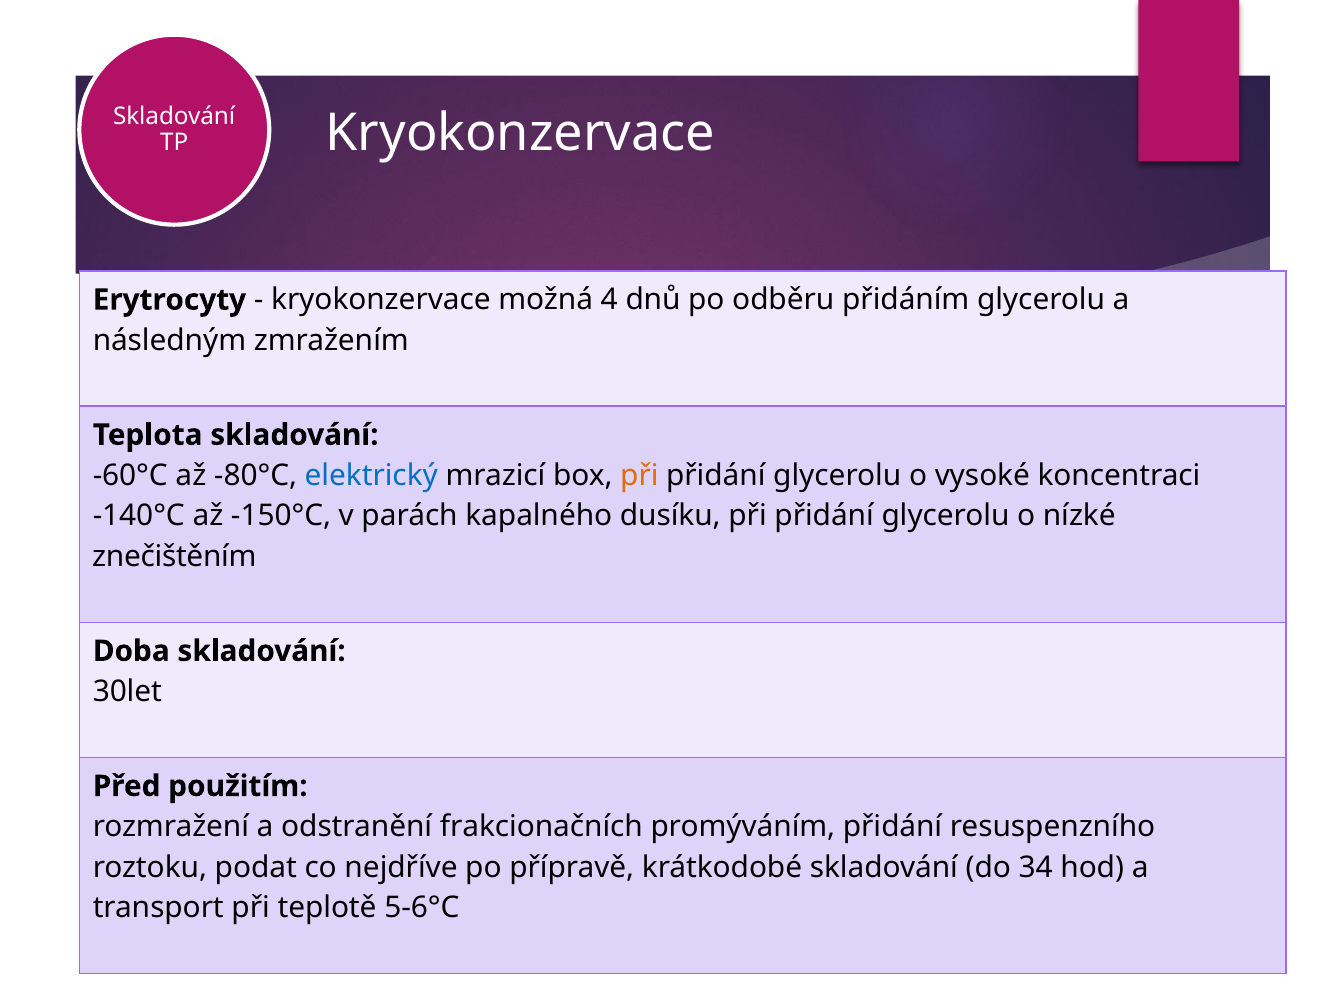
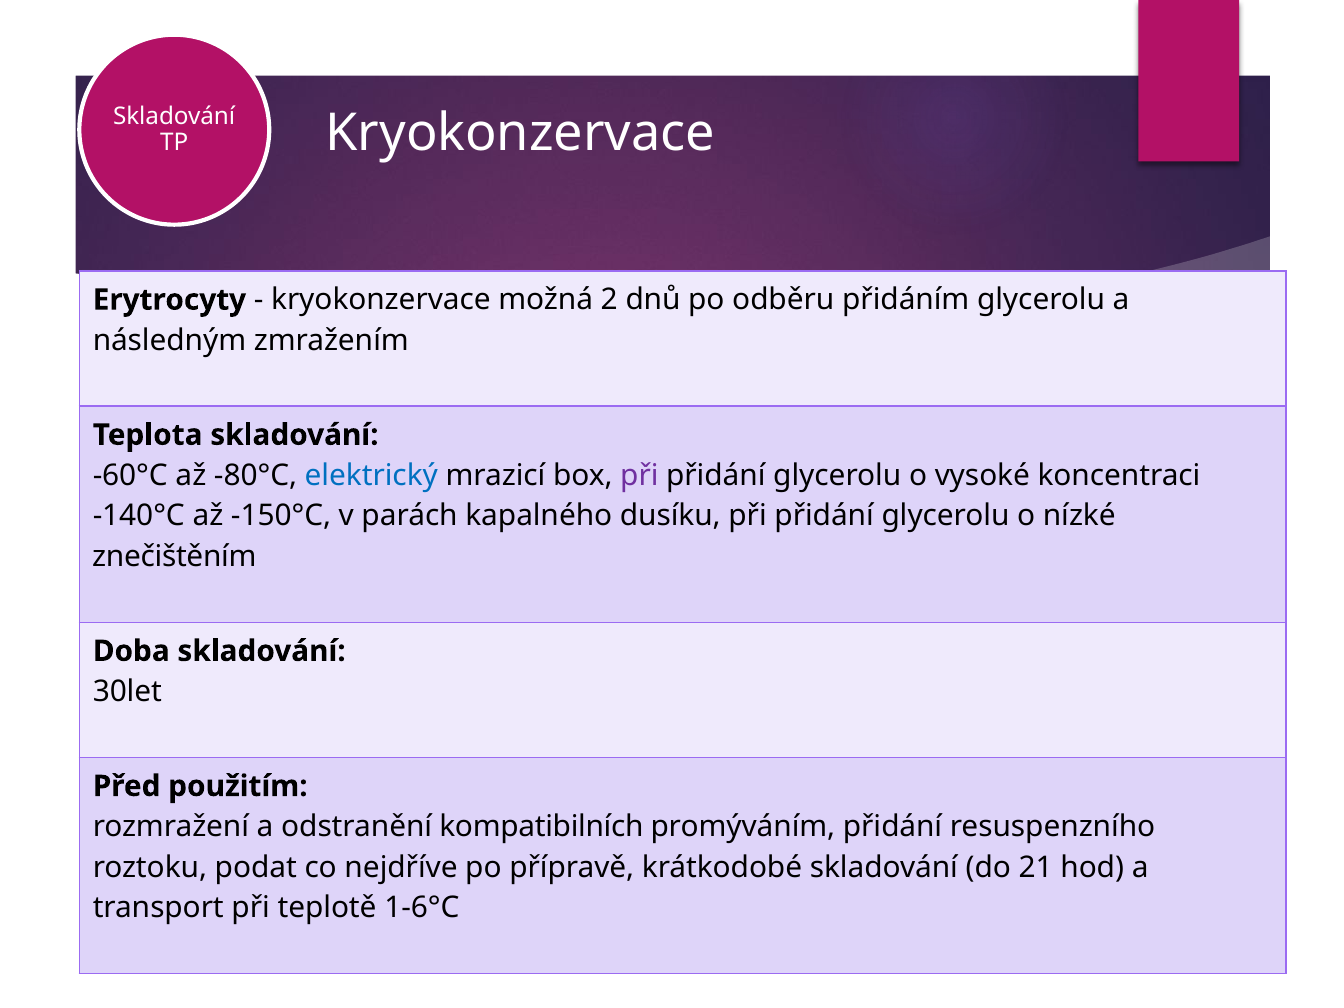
4: 4 -> 2 (609, 300)
při colour: orange -> purple (639, 475)
frakcionačních: frakcionačních -> kompatibilních (541, 827)
34: 34 -> 21 (1036, 867)
5-6°C: 5-6°C -> 1-6°C (422, 908)
